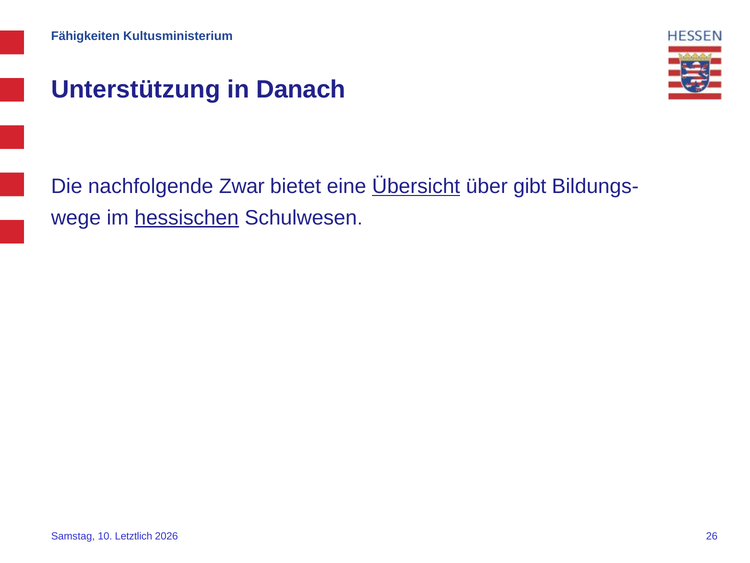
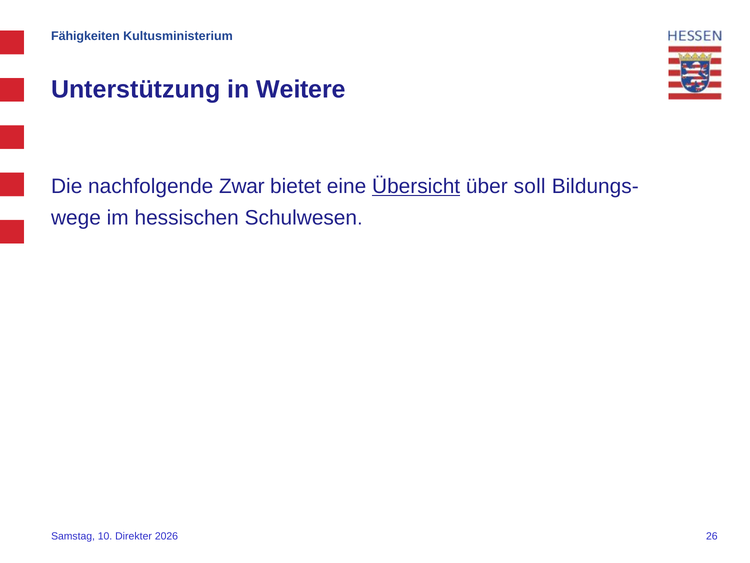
Danach: Danach -> Weitere (301, 89)
gibt: gibt -> soll (530, 186)
hessischen underline: present -> none (187, 218)
Letztlich: Letztlich -> Direkter (134, 536)
